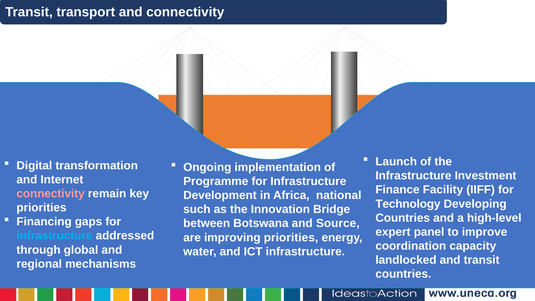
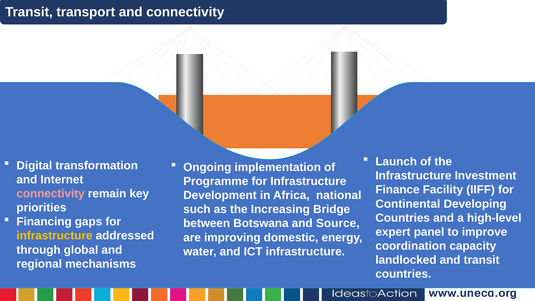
Technology: Technology -> Continental (408, 204)
Innovation: Innovation -> Increasing (280, 209)
infrastructure colour: light blue -> yellow (54, 236)
improving priorities: priorities -> domestic (291, 237)
